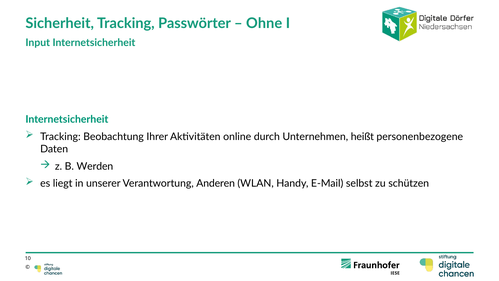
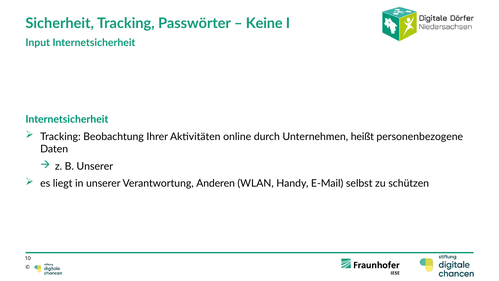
Ohne: Ohne -> Keine (264, 23)
B Werden: Werden -> Unserer (95, 166)
